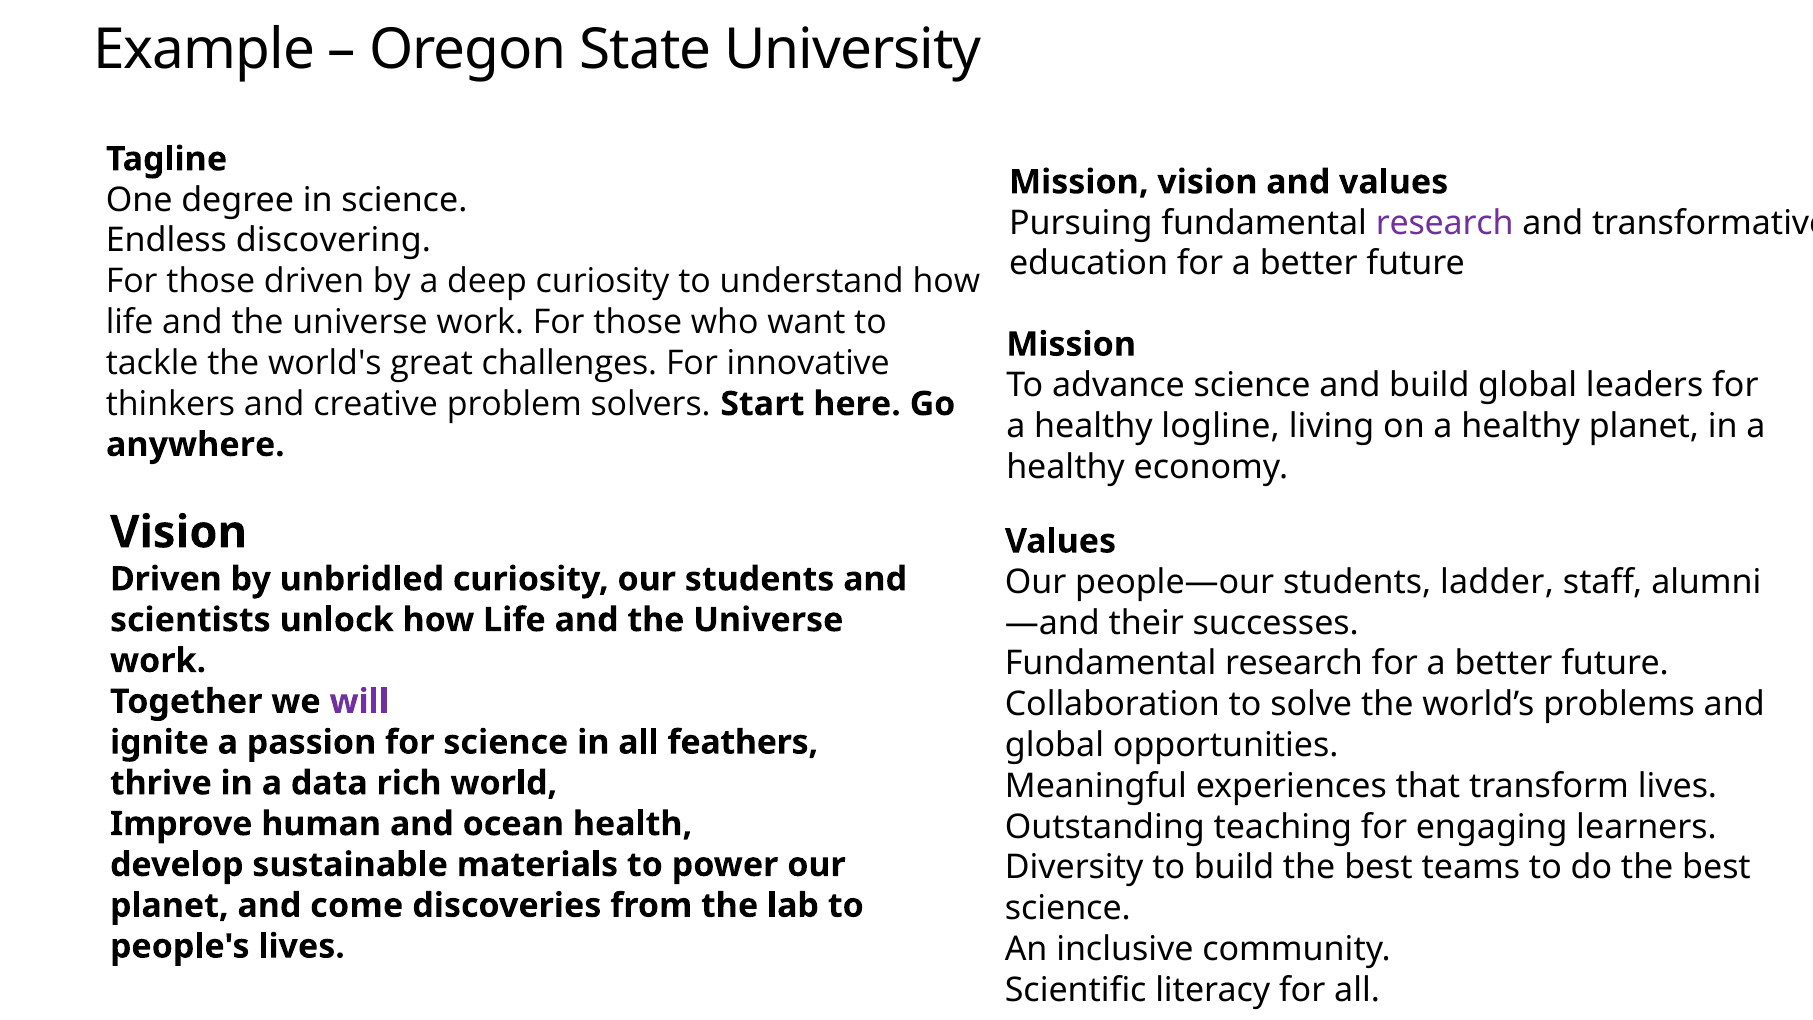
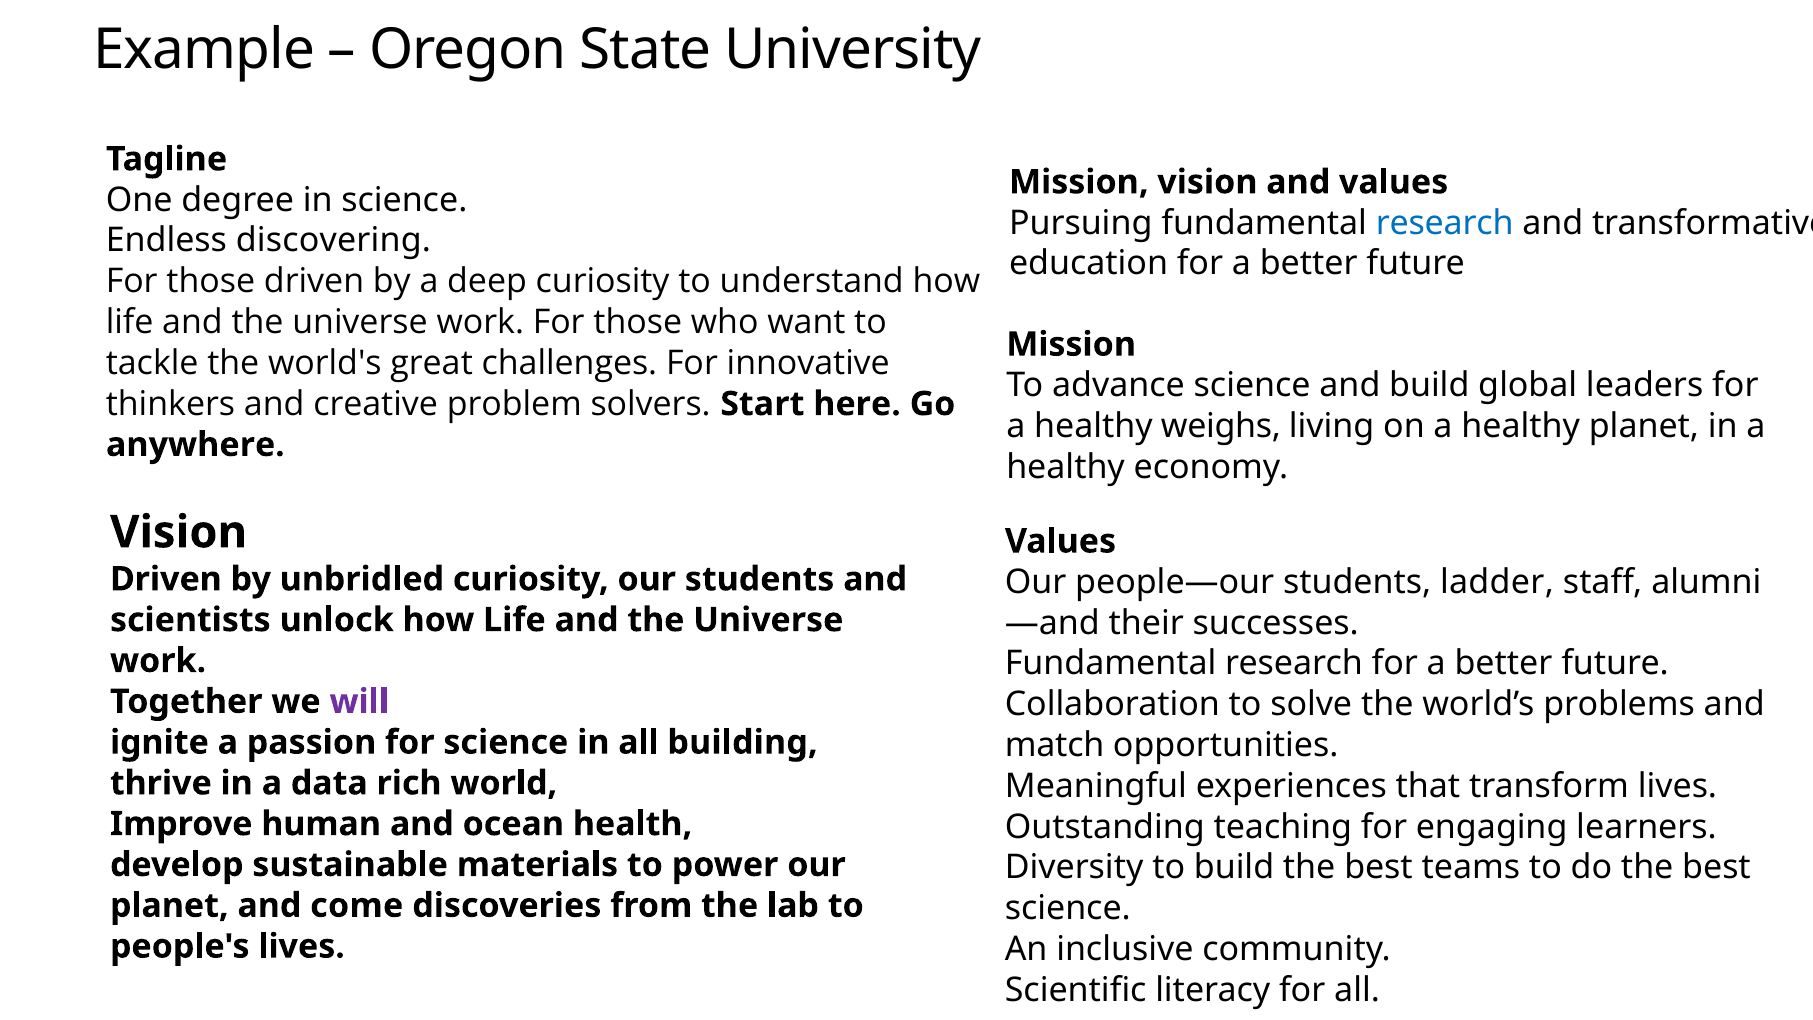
research colour: purple -> blue (1445, 223)
logline: logline -> weighs (1221, 426)
global: global -> match (1055, 745)
feathers: feathers -> building (743, 742)
